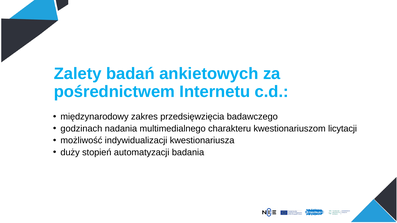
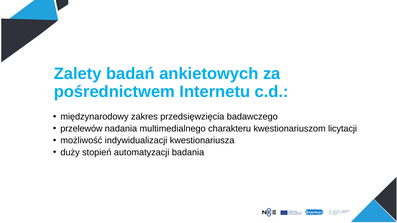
godzinach: godzinach -> przelewów (81, 129)
